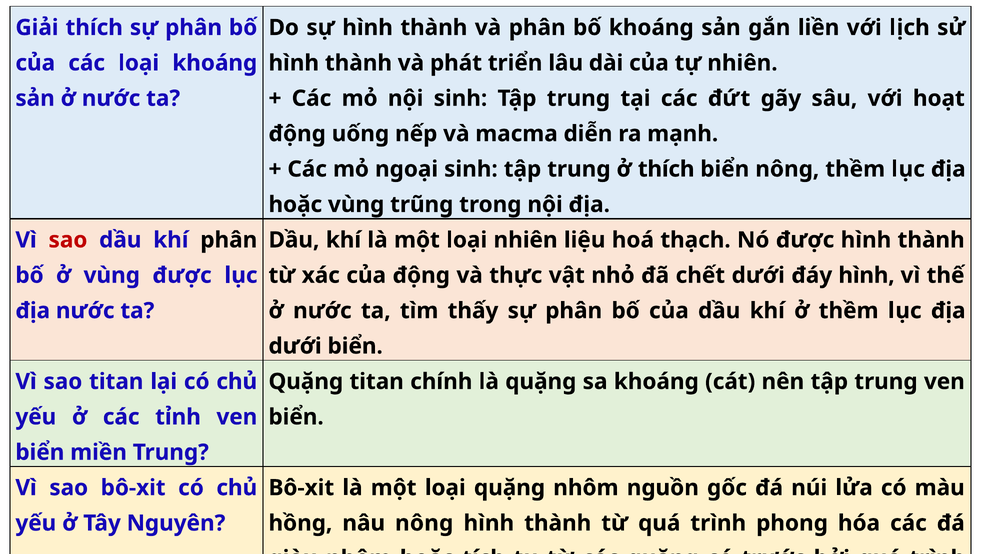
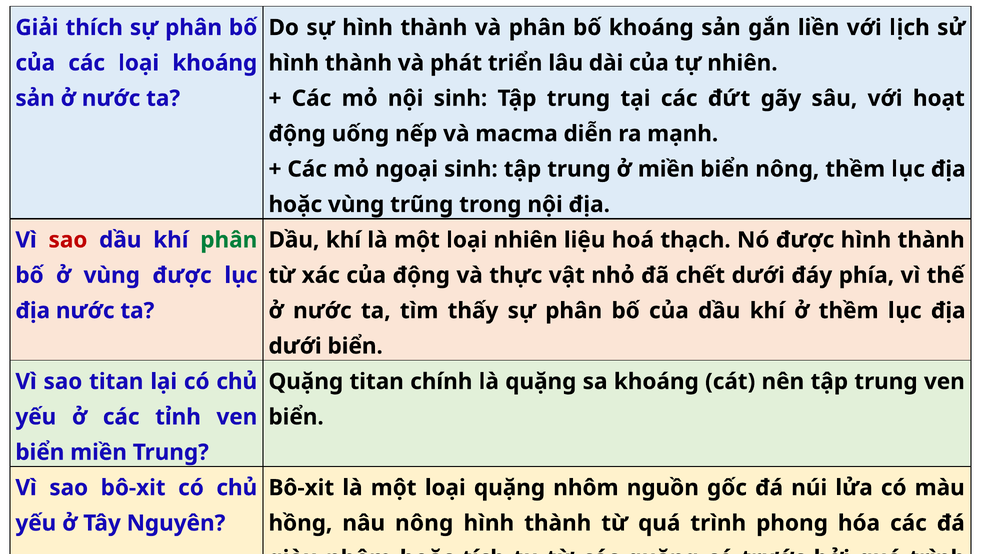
ở thích: thích -> miền (666, 169)
phân colour: black -> green (229, 240)
đáy hình: hình -> phía (866, 275)
